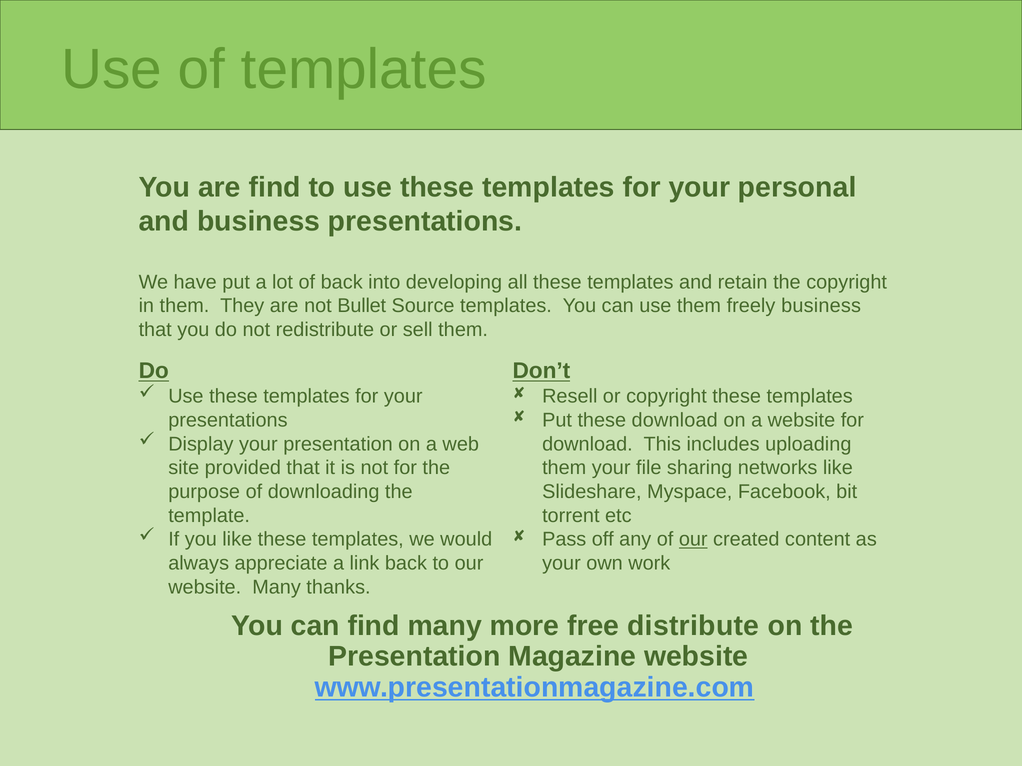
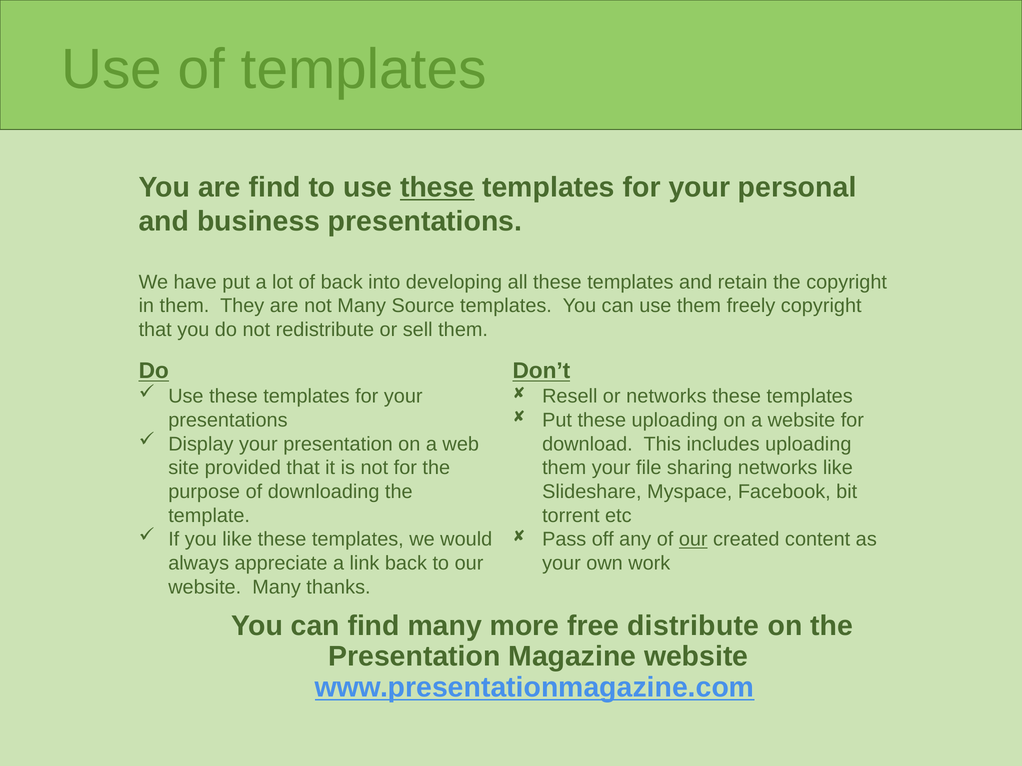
these underline: none -> present (437, 188)
not Bullet: Bullet -> Many (362, 306)
freely business: business -> copyright (821, 306)
or copyright: copyright -> networks (666, 397)
these download: download -> uploading (675, 420)
